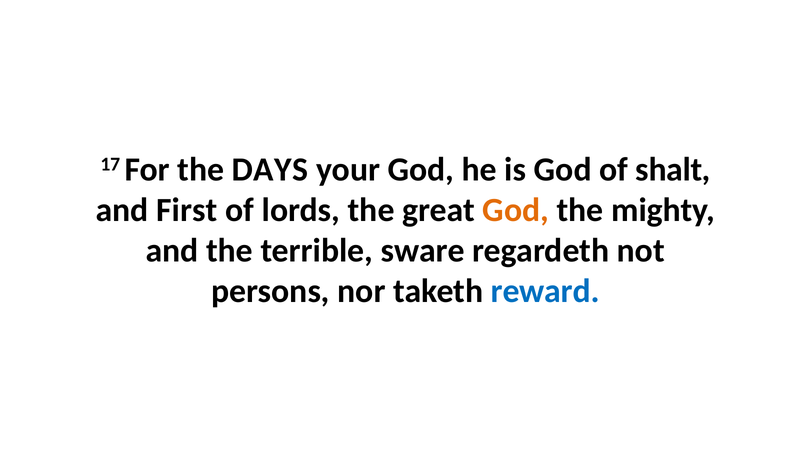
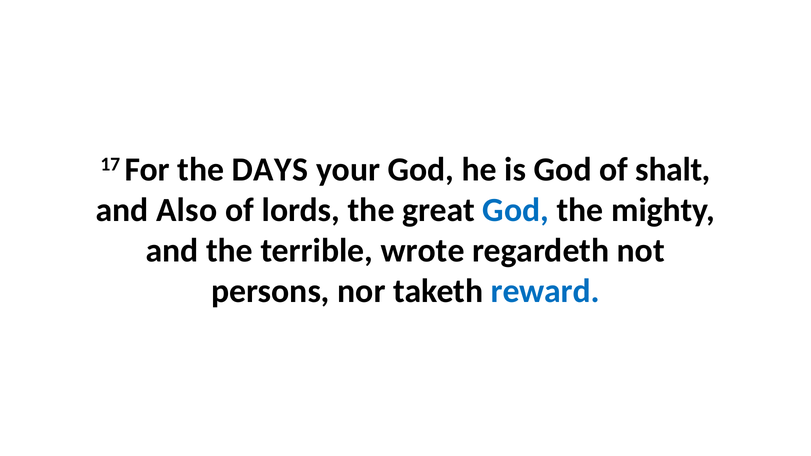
First: First -> Also (187, 210)
God colour: orange -> blue (516, 210)
sware: sware -> wrote (423, 251)
